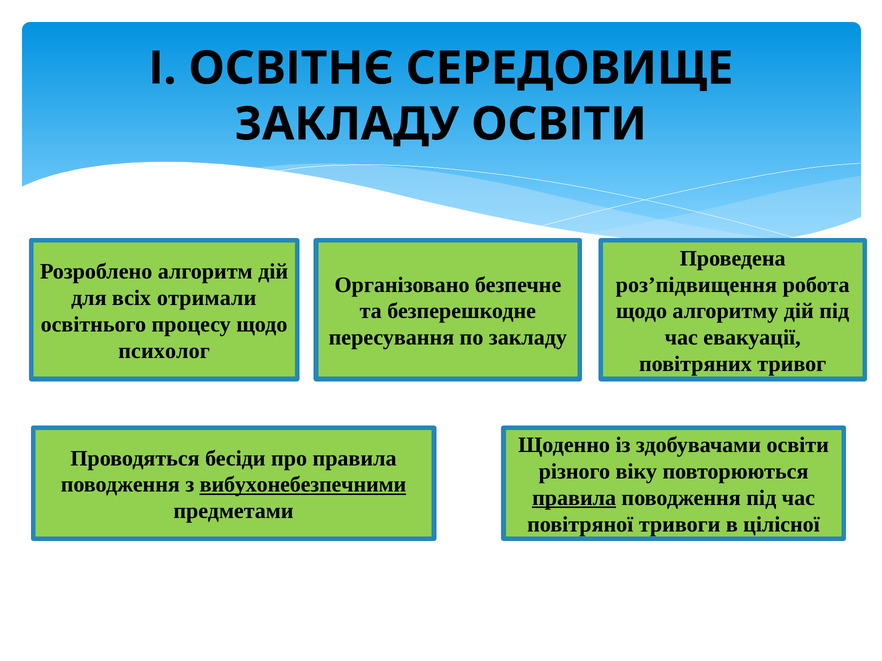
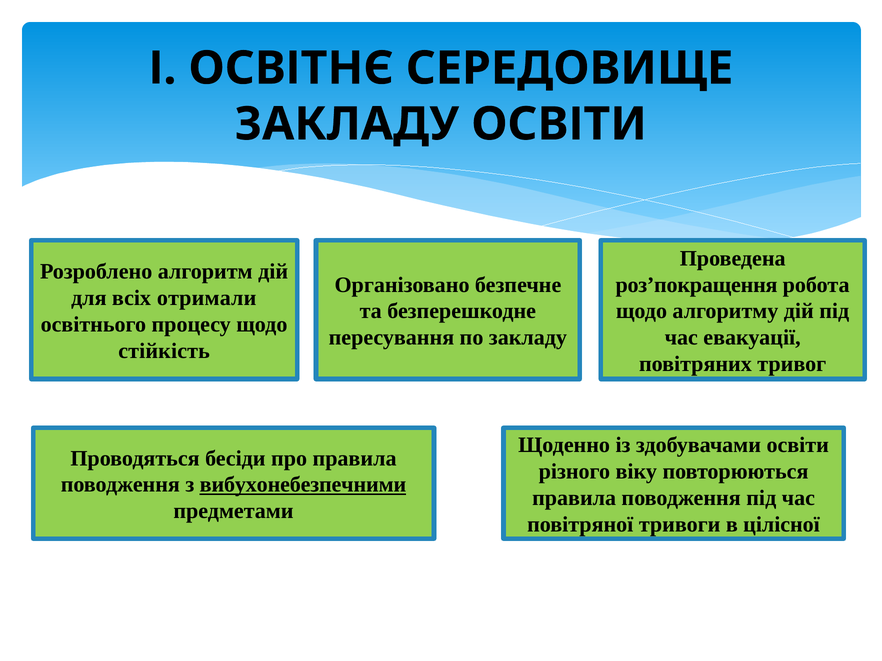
роз’підвищення: роз’підвищення -> роз’покращення (697, 285)
психолог: психолог -> стійкість (164, 351)
правила underline: present -> none (574, 498)
